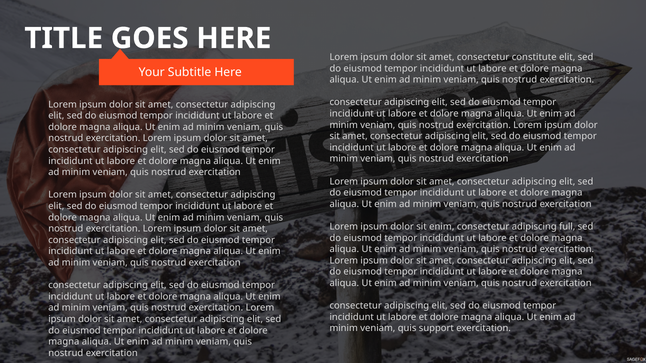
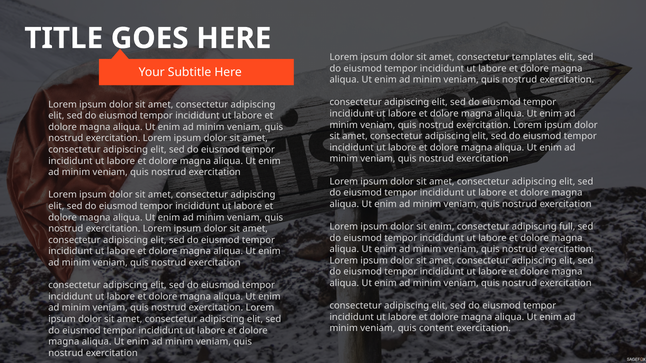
constitute: constitute -> templates (534, 57)
support: support -> content (436, 329)
